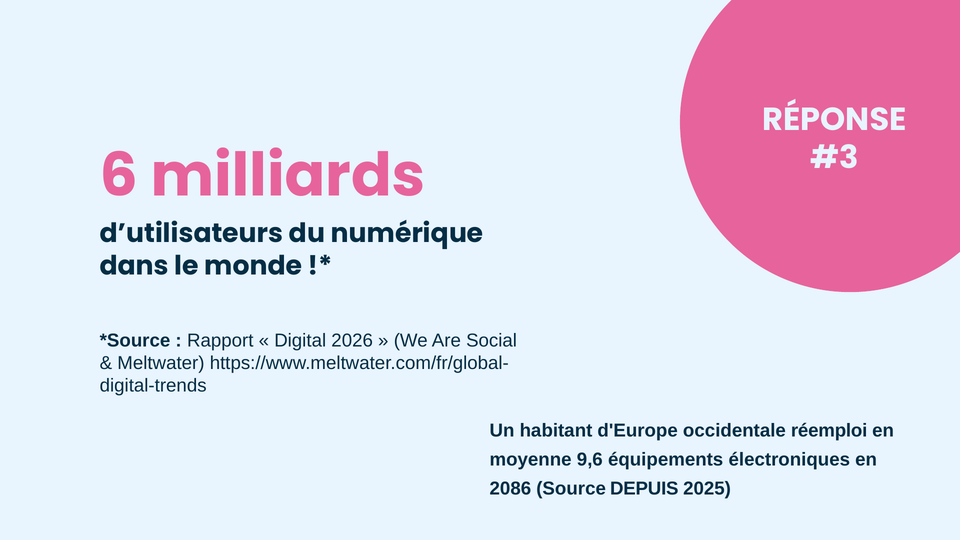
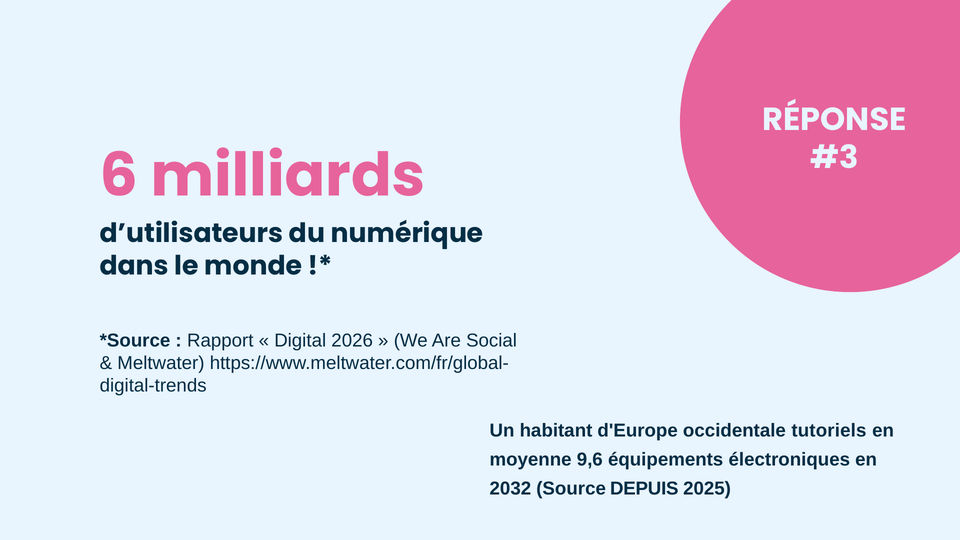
réemploi: réemploi -> tutoriels (829, 430)
2086: 2086 -> 2032 (510, 489)
